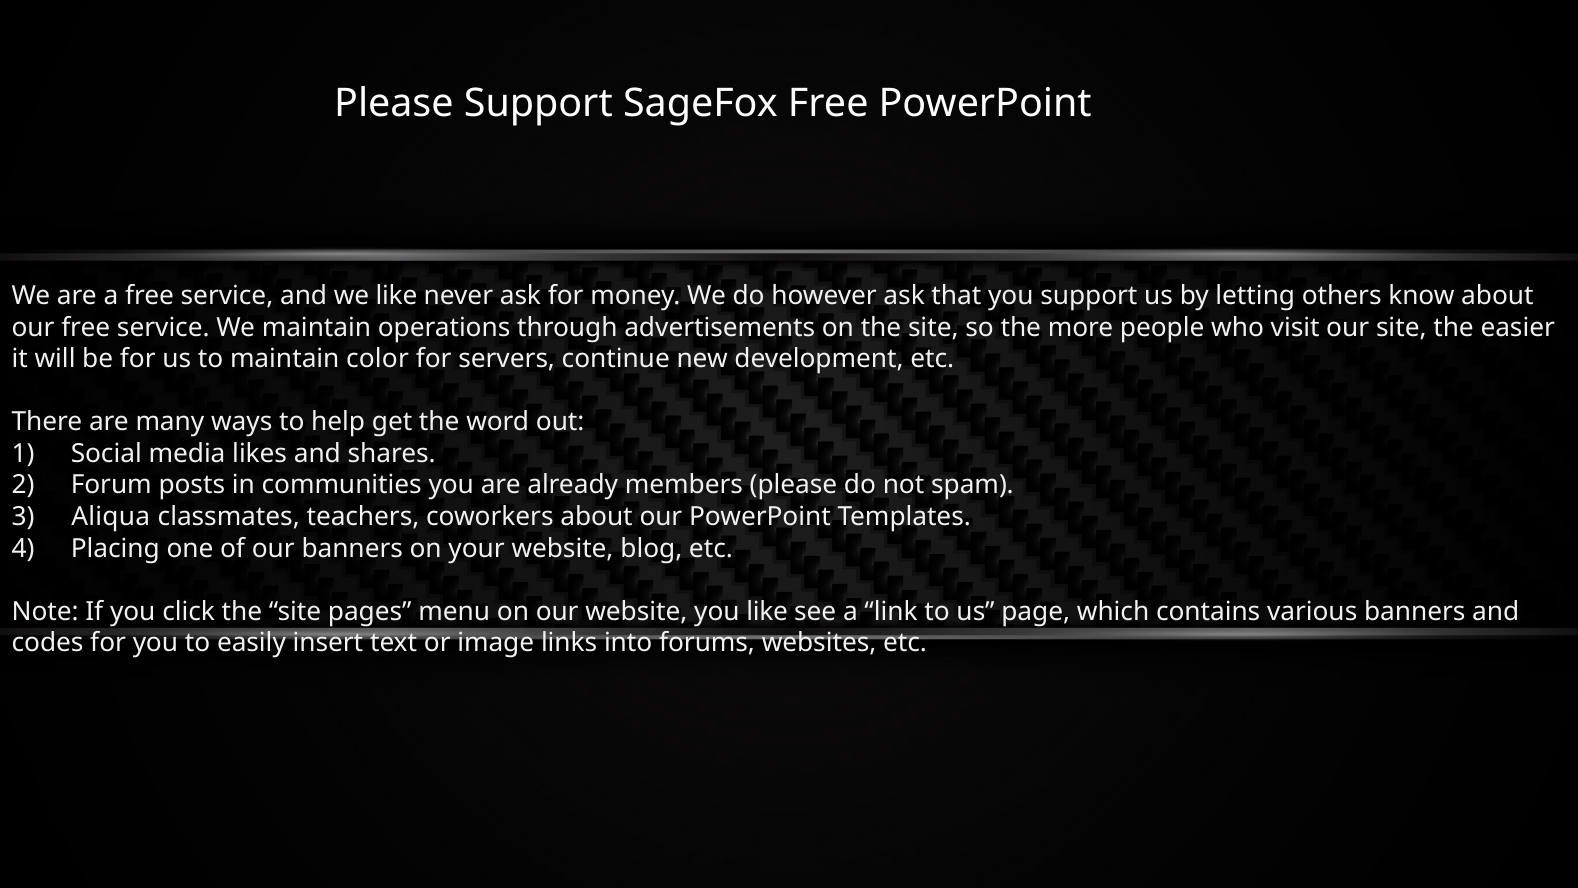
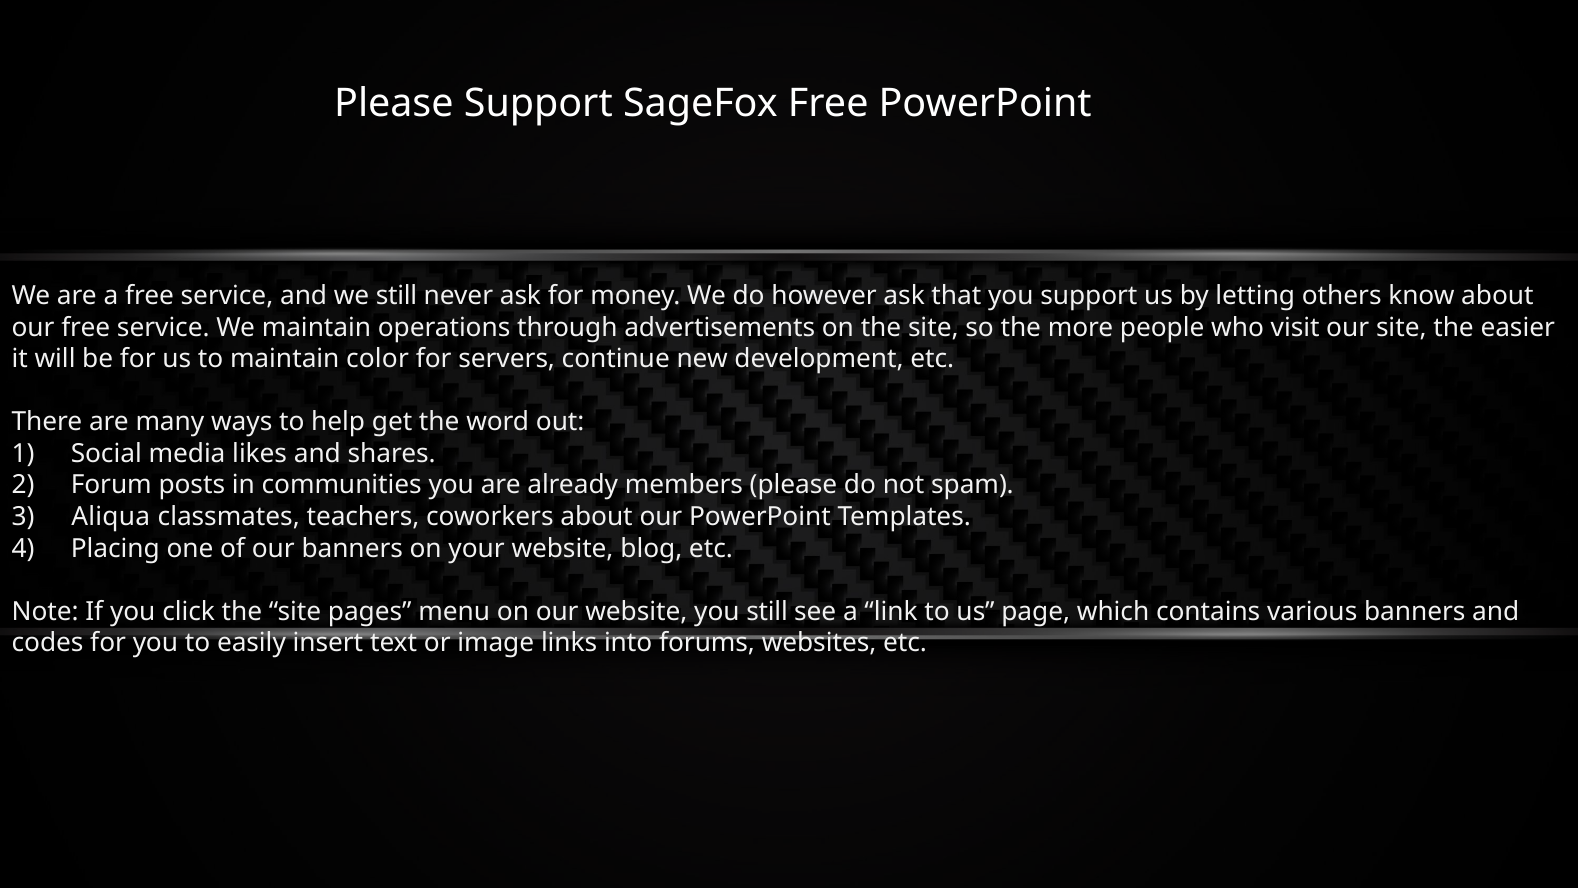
we like: like -> still (397, 296)
you like: like -> still (767, 611)
